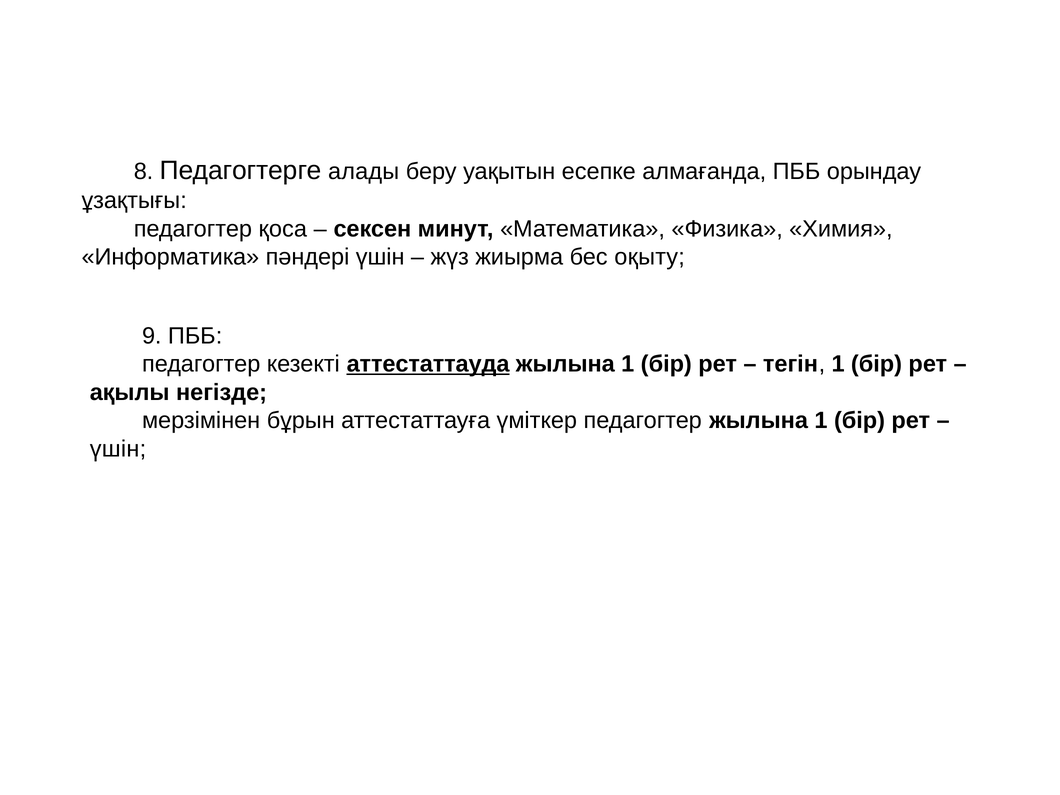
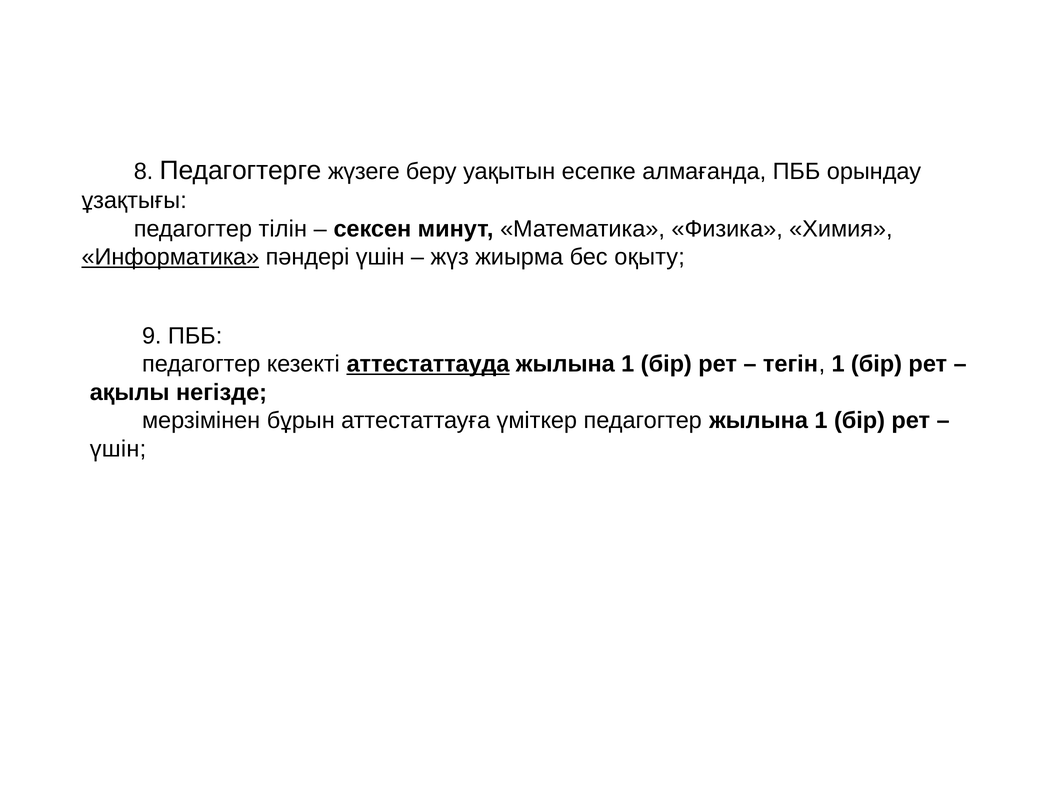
алады: алады -> жүзеге (364, 172)
қоса: қоса -> тілін (283, 229)
Информатика underline: none -> present (170, 257)
